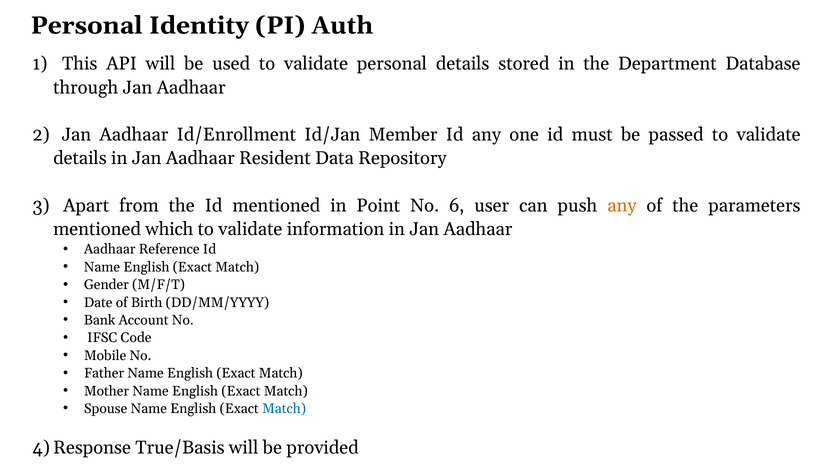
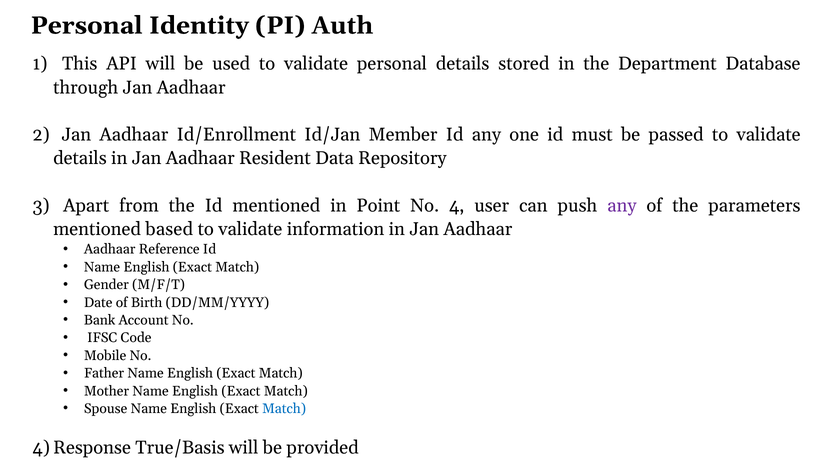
6: 6 -> 4 (457, 205)
any colour: orange -> purple (622, 205)
which: which -> based (169, 229)
